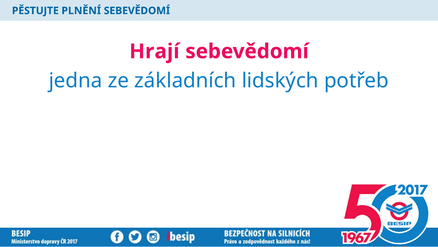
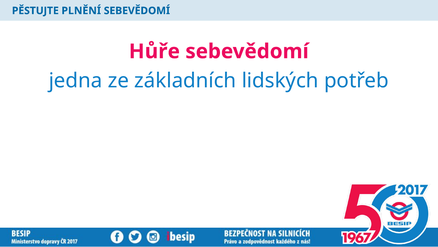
Hrají: Hrají -> Hůře (154, 51)
